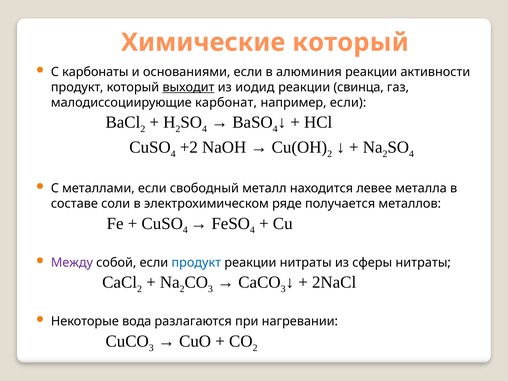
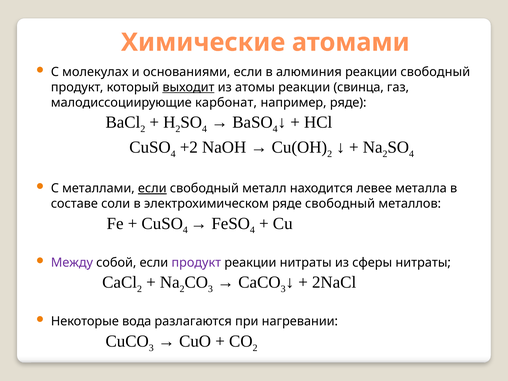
Химические который: который -> атомами (351, 42)
карбонаты: карбонаты -> молекулах (95, 72)
реакции активности: активности -> свободный (435, 72)
иодид: иодид -> атомы (255, 87)
например если: если -> ряде (348, 103)
если underline: none -> present (152, 188)
ряде получается: получается -> свободный (340, 204)
продукт colour: blue -> purple (196, 263)
